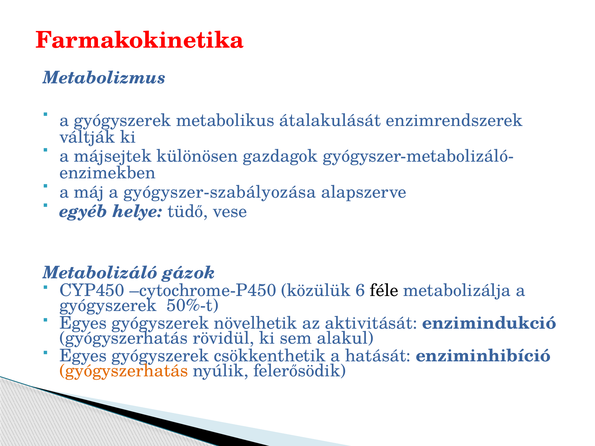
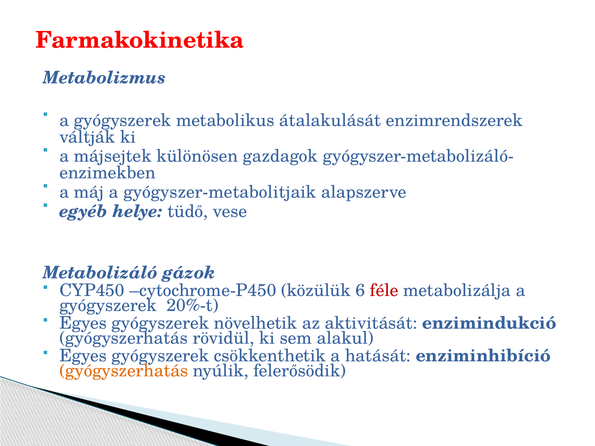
gyógyszer-szabályozása: gyógyszer-szabályozása -> gyógyszer-metabolitjaik (220, 192)
féle colour: black -> red (384, 291)
50%-t: 50%-t -> 20%-t (192, 306)
